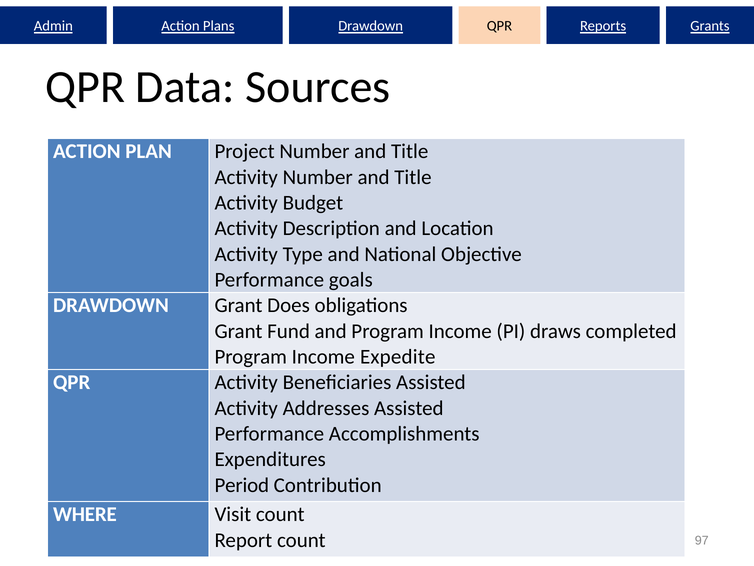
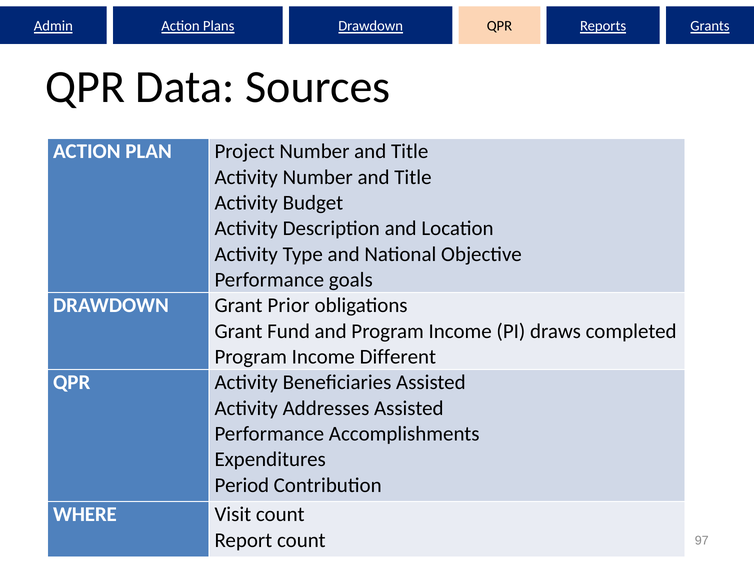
Does: Does -> Prior (288, 305)
Expedite: Expedite -> Different (398, 357)
